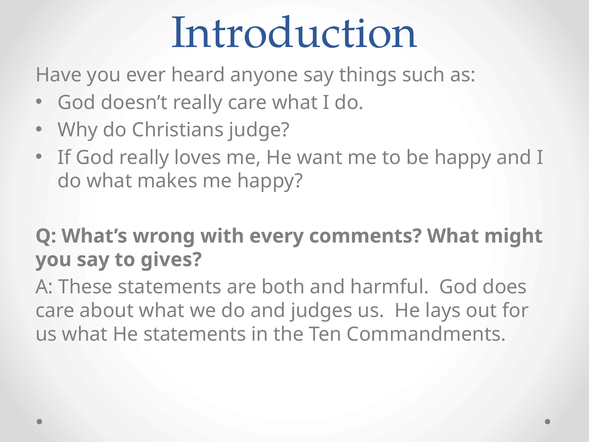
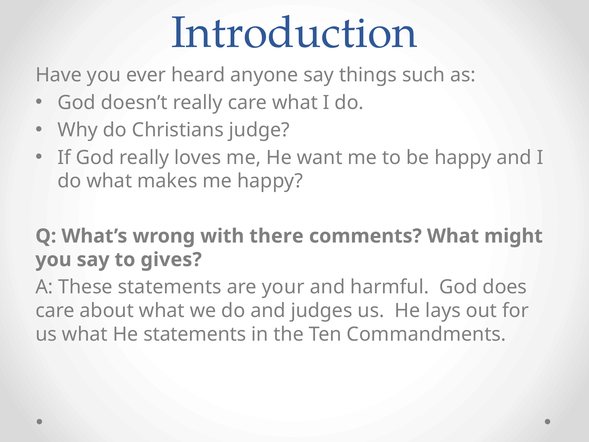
every: every -> there (276, 236)
both: both -> your (283, 287)
